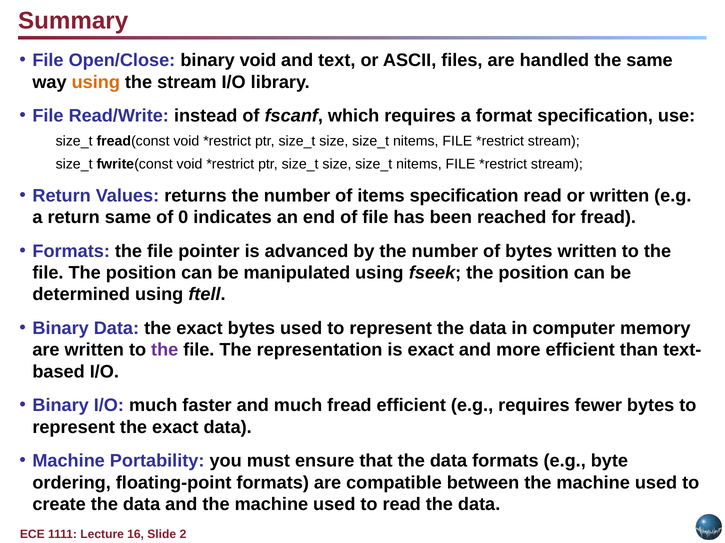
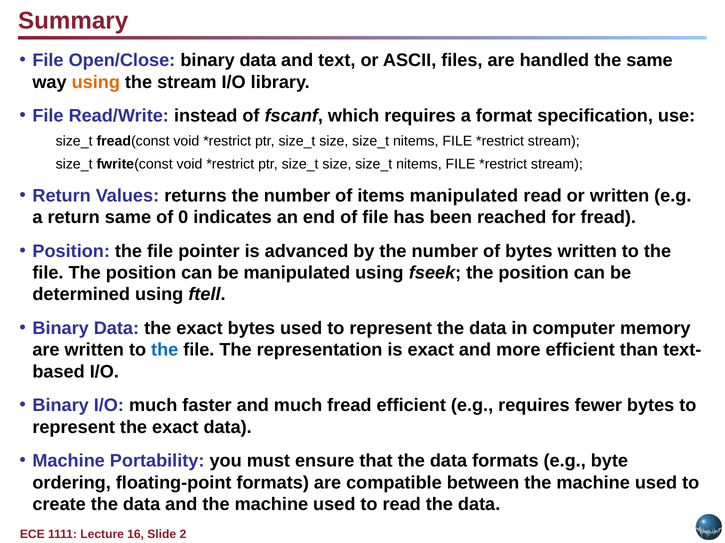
Open/Close binary void: void -> data (258, 60)
items specification: specification -> manipulated (464, 196)
Formats: Formats -> Position (71, 251)
the colour: purple -> blue (165, 350)
